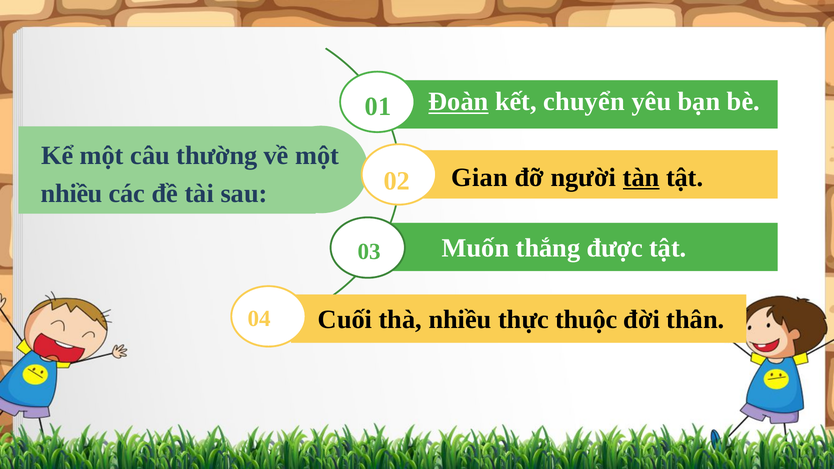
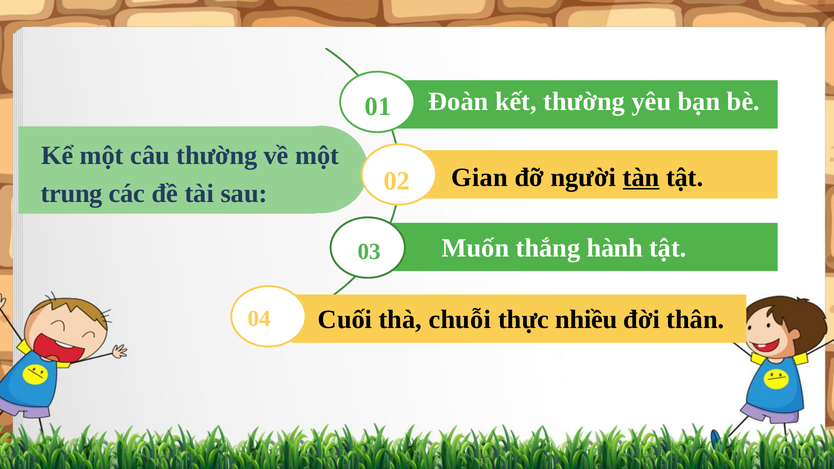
Đoàn underline: present -> none (458, 102)
kết chuyển: chuyển -> thường (584, 102)
nhiều: nhiều -> trung (72, 194)
được: được -> hành (615, 248)
thà nhiều: nhiều -> chuỗi (460, 320)
thuộc: thuộc -> nhiều (586, 320)
